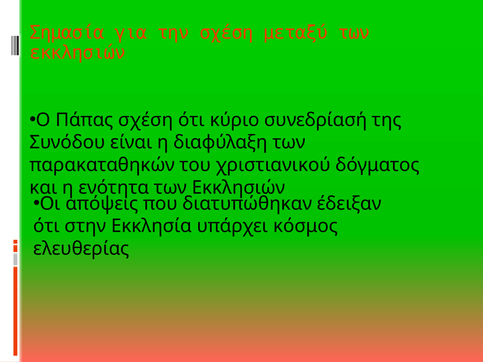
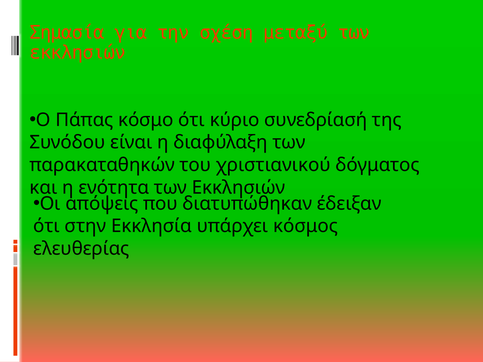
Πάπας σχέση: σχέση -> κόσμο (146, 120)
